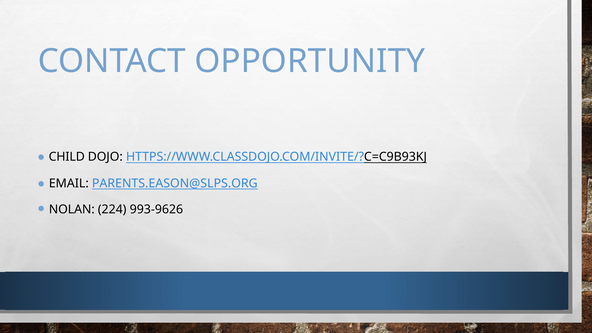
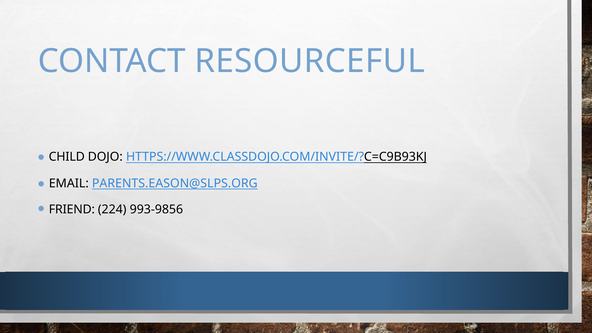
OPPORTUNITY: OPPORTUNITY -> RESOURCEFUL (310, 61)
NOLAN: NOLAN -> FRIEND (72, 209)
993-9626: 993-9626 -> 993-9856 (156, 209)
